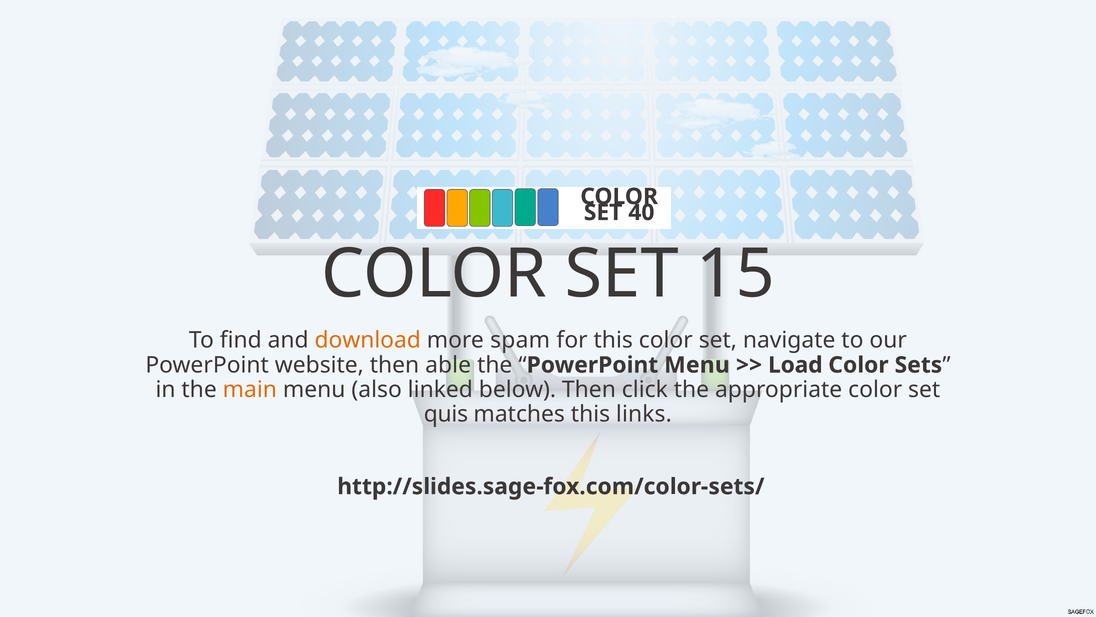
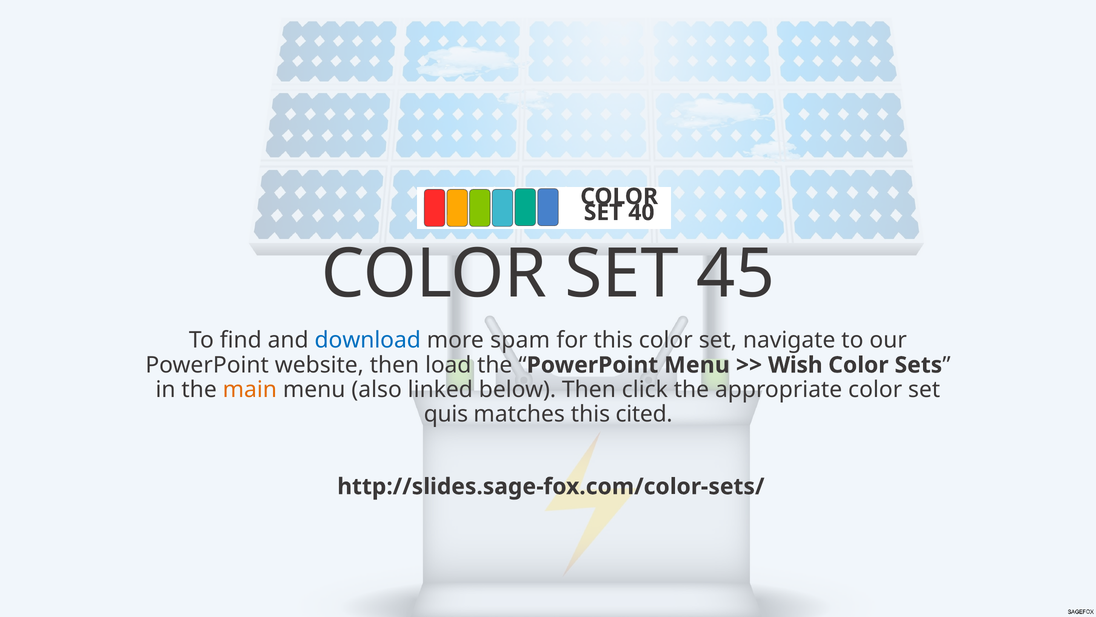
15: 15 -> 45 (736, 274)
download colour: orange -> blue (368, 340)
able: able -> load (448, 365)
Load: Load -> Wish (795, 365)
links: links -> cited (644, 414)
